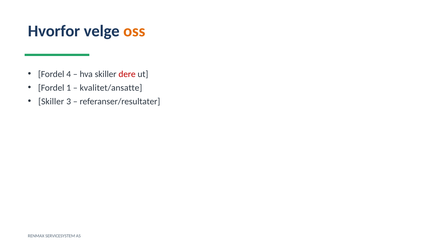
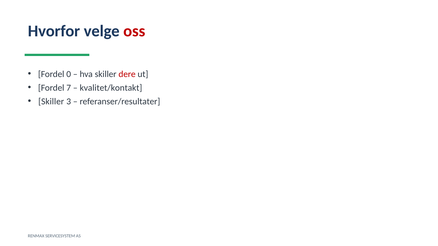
oss colour: orange -> red (134, 31)
4: 4 -> 0 (69, 74)
1: 1 -> 7 (69, 88)
kvalitet/ansatte: kvalitet/ansatte -> kvalitet/kontakt (111, 88)
